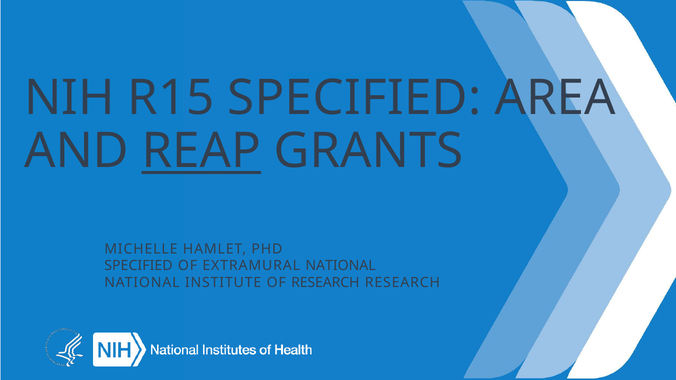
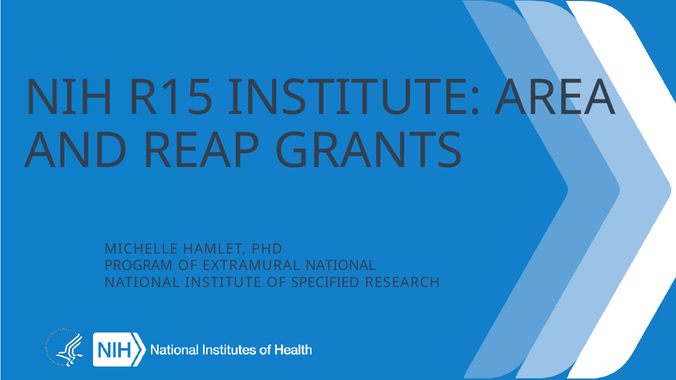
R15 SPECIFIED: SPECIFIED -> INSTITUTE (355, 98)
REAP underline: present -> none (201, 151)
SPECIFIED: SPECIFIED -> PROGRAM (139, 266)
OF RESEARCH: RESEARCH -> SPECIFIED (325, 283)
